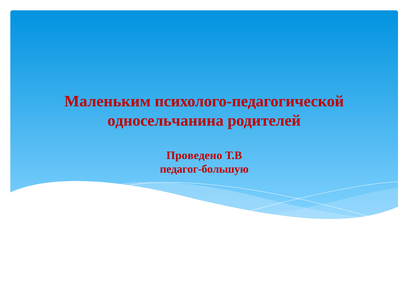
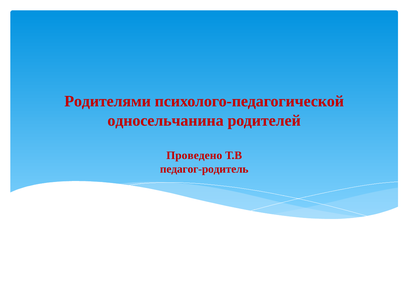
Маленьким: Маленьким -> Родителями (108, 101)
педагог-большую: педагог-большую -> педагог-родитель (204, 169)
